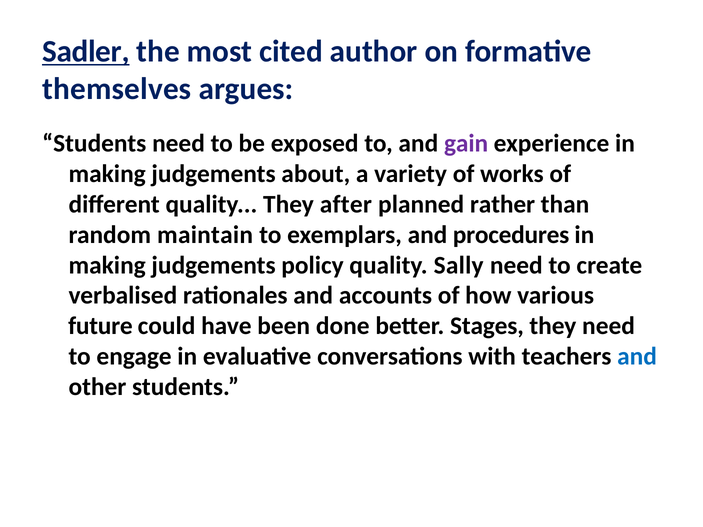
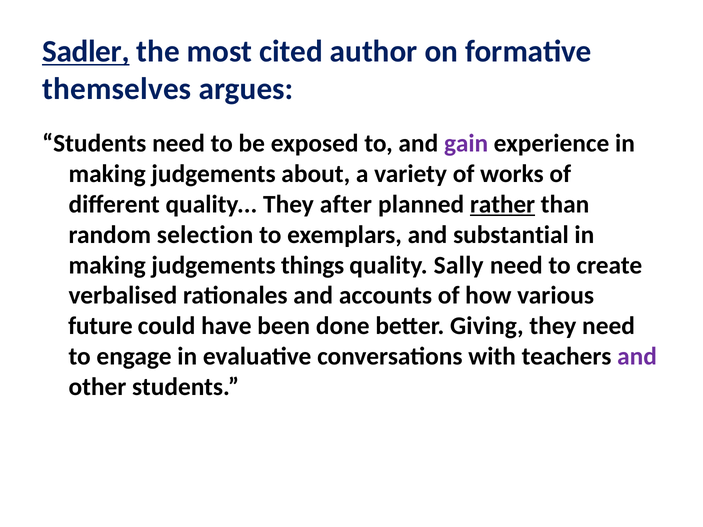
rather underline: none -> present (503, 204)
maintain: maintain -> selection (205, 235)
procedures: procedures -> substantial (511, 235)
policy: policy -> things (313, 265)
Stages: Stages -> Giving (487, 326)
and colour: blue -> purple (637, 357)
